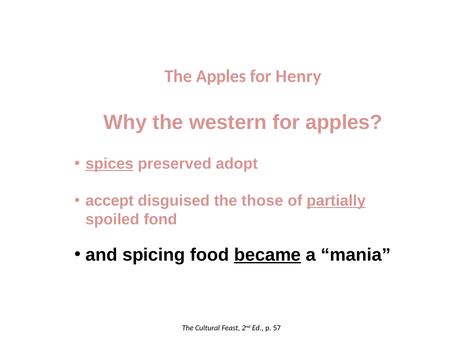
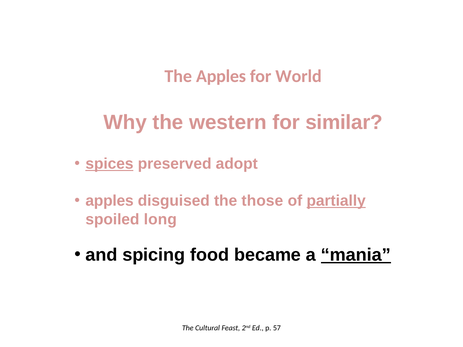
Henry: Henry -> World (299, 76)
for apples: apples -> similar (344, 123)
accept: accept -> apples (110, 201)
fond: fond -> long (160, 219)
became underline: present -> none (268, 255)
mania underline: none -> present (356, 255)
